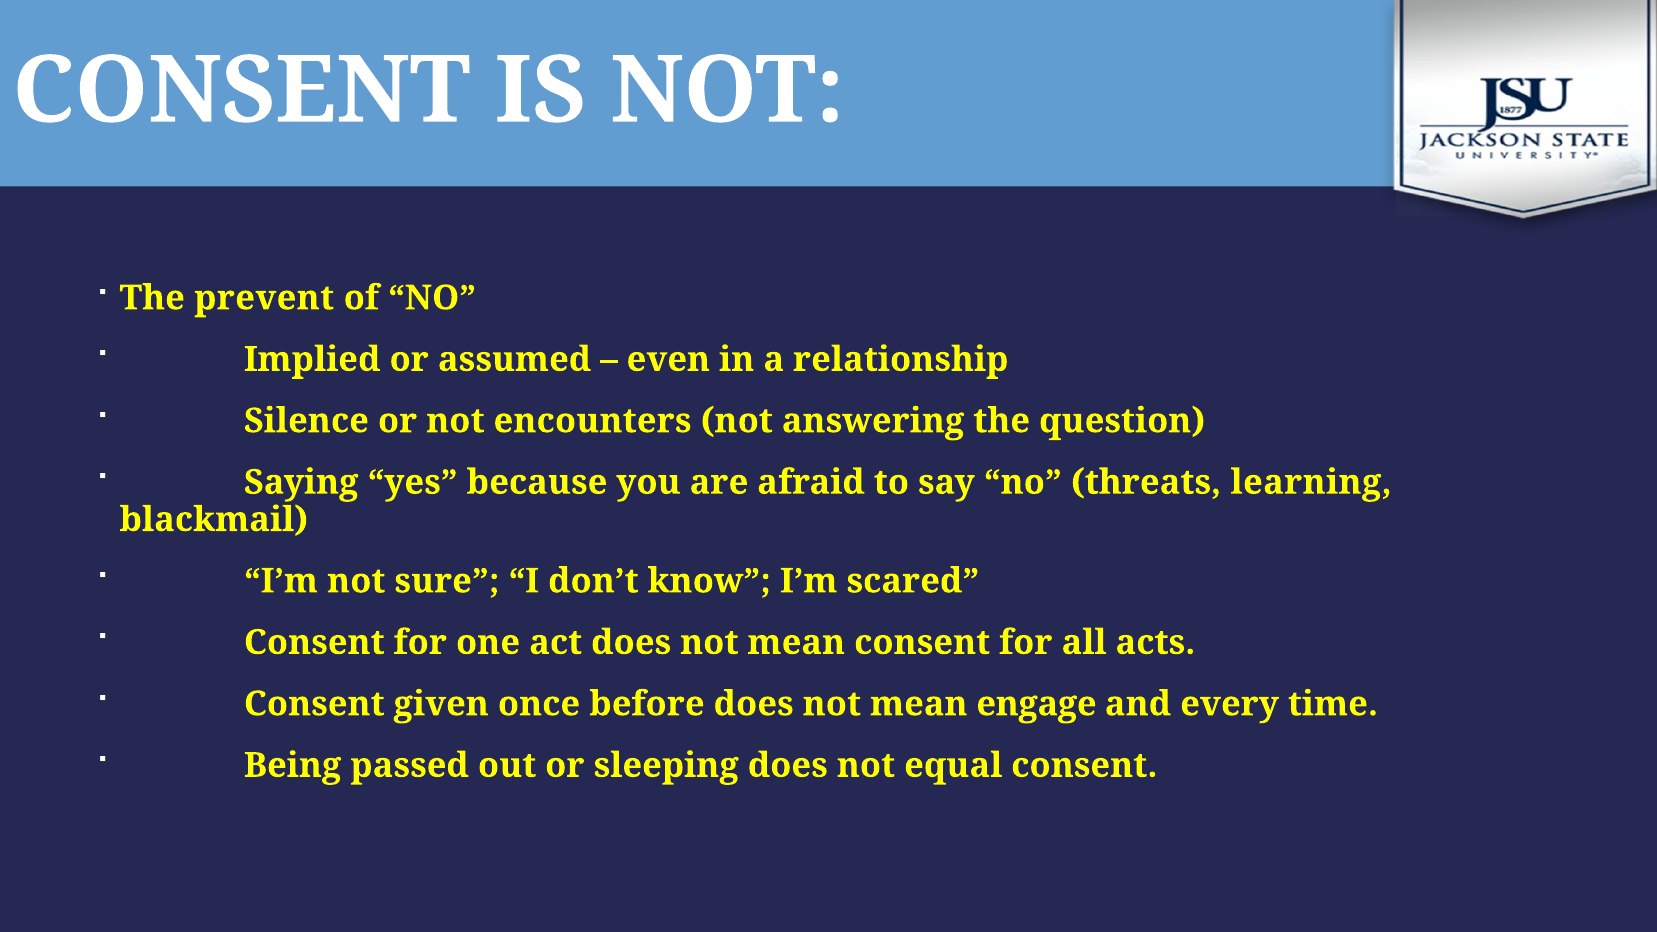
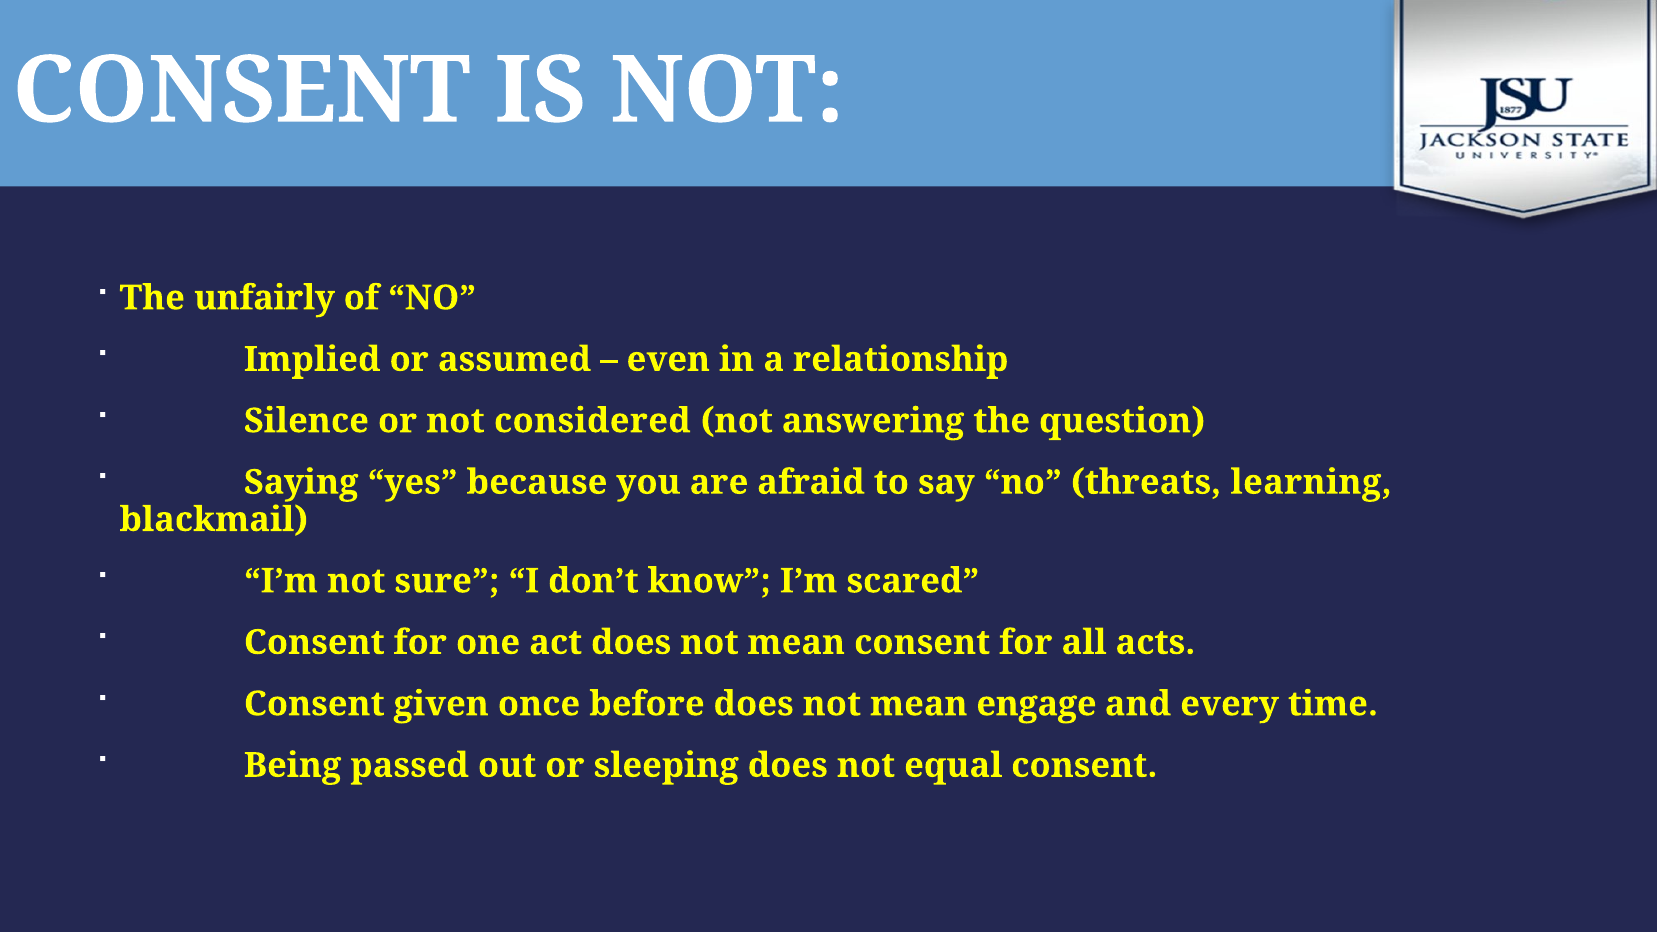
prevent: prevent -> unfairly (264, 298)
encounters: encounters -> considered (592, 421)
